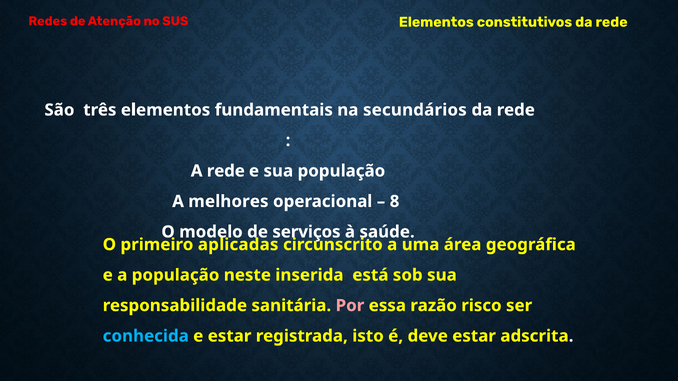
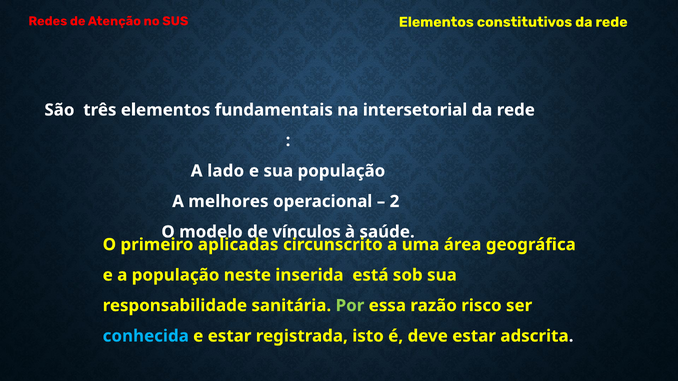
secundários: secundários -> intersetorial (415, 110)
A rede: rede -> lado (226, 171)
8: 8 -> 2 (395, 202)
serviços: serviços -> vínculos (307, 232)
Por colour: pink -> light green (350, 306)
